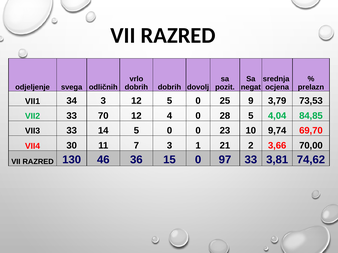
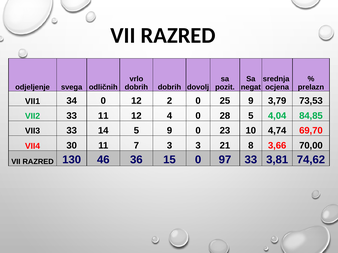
34 3: 3 -> 0 (103, 101)
12 5: 5 -> 2 (170, 101)
33 70: 70 -> 11 (103, 116)
14 5 0: 0 -> 9 (170, 131)
9,74: 9,74 -> 4,74 (277, 131)
3 1: 1 -> 3 (198, 146)
2: 2 -> 8 (251, 146)
